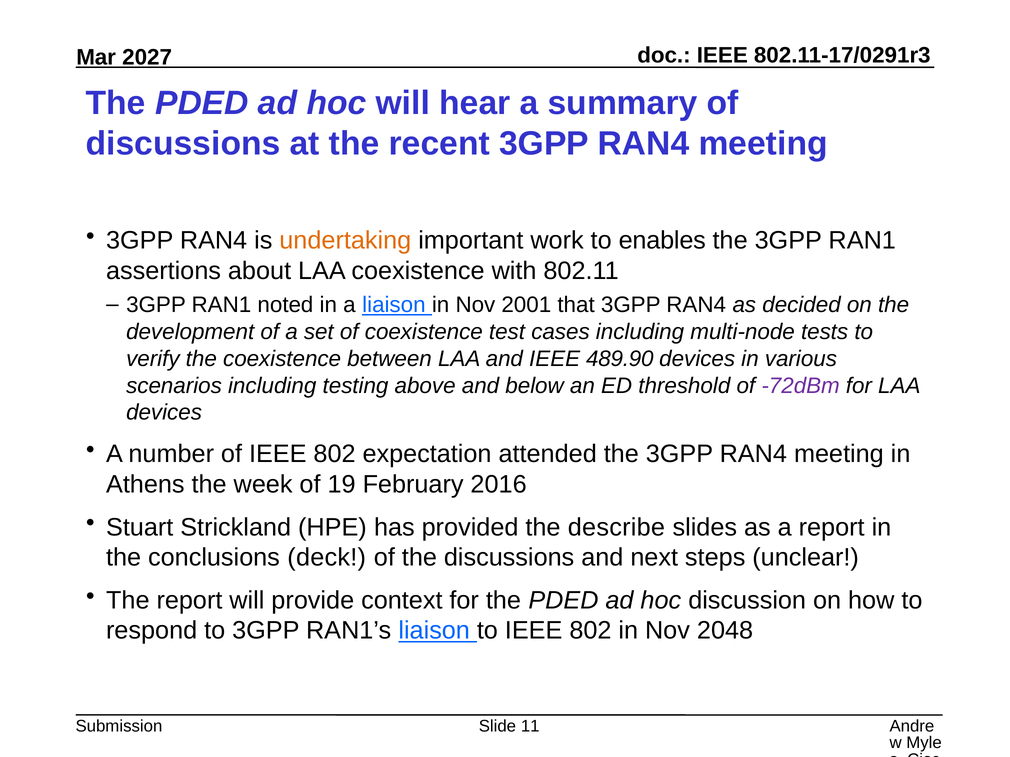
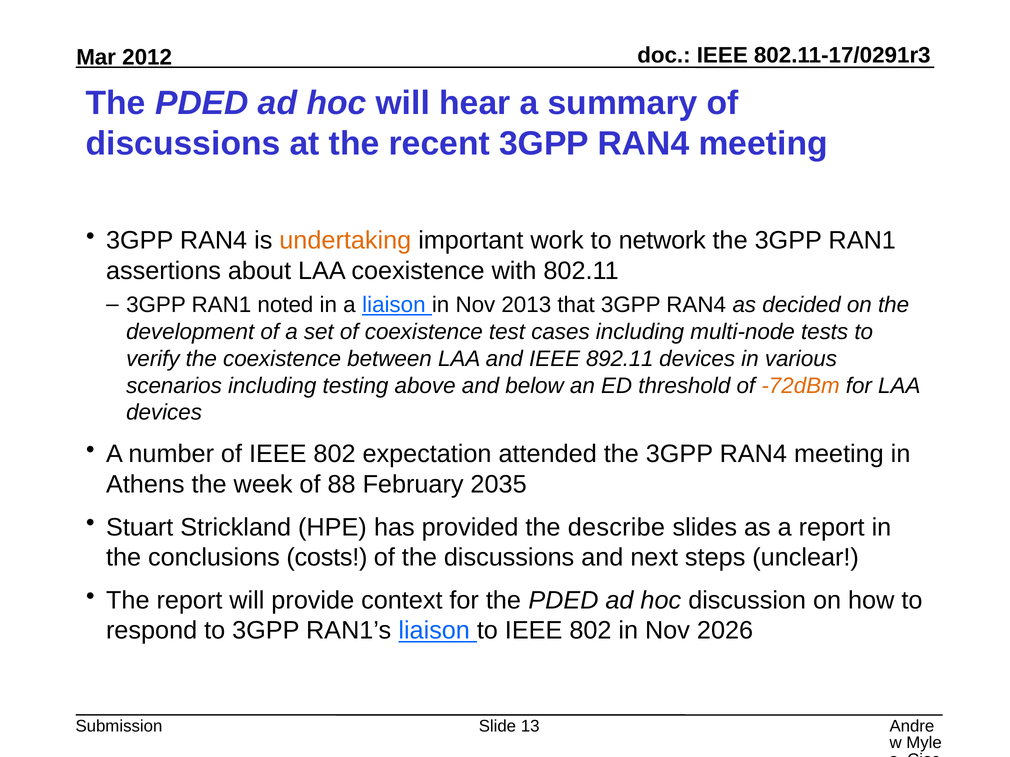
2027: 2027 -> 2012 (147, 57)
enables: enables -> network (662, 241)
2001: 2001 -> 2013 (526, 305)
489.90: 489.90 -> 892.11 (620, 359)
-72dBm colour: purple -> orange (801, 386)
19: 19 -> 88 (342, 485)
2016: 2016 -> 2035 (499, 485)
deck: deck -> costs (327, 558)
2048: 2048 -> 2026 (725, 631)
11: 11 -> 13 (530, 726)
